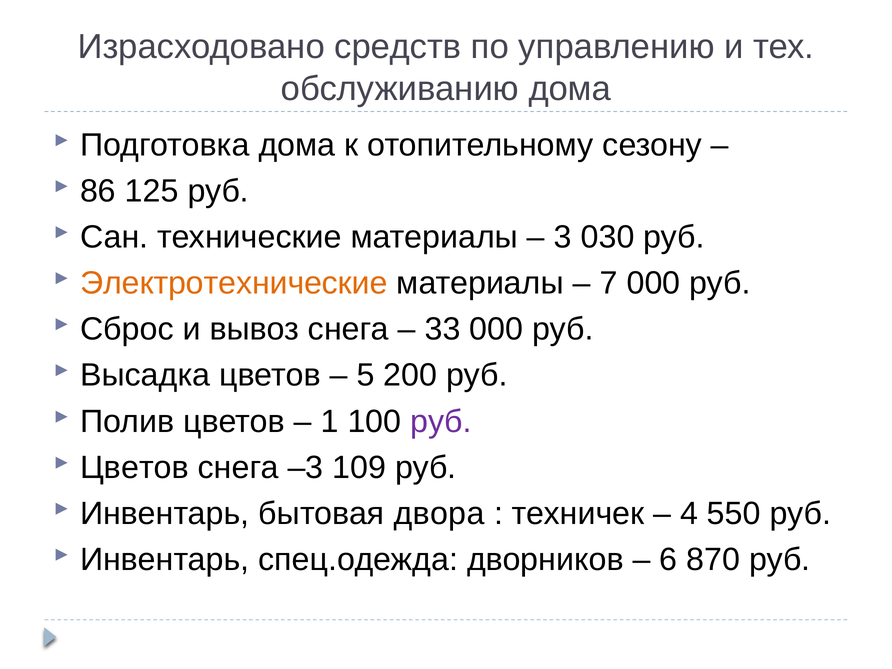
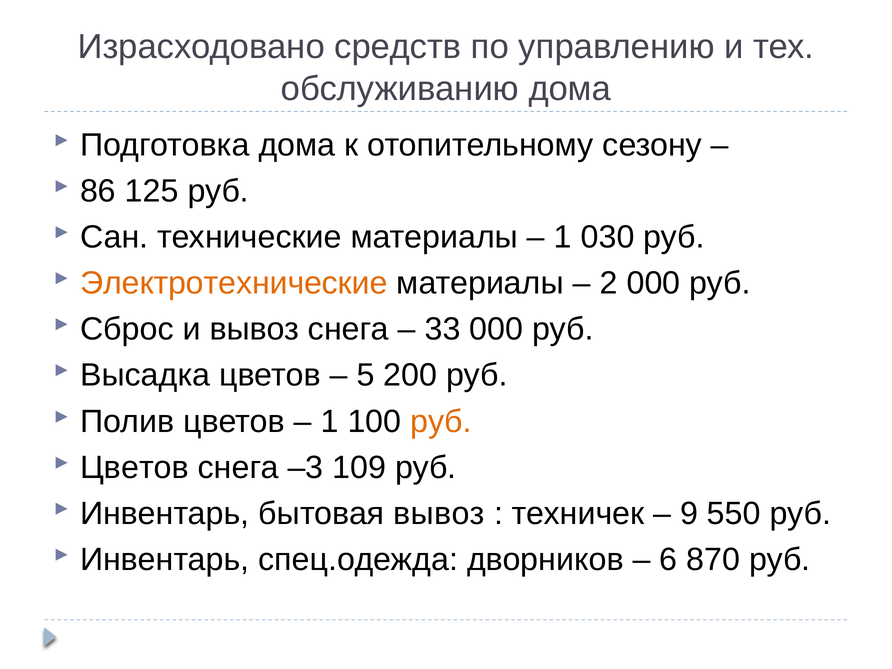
3: 3 -> 1 (563, 237)
7: 7 -> 2 (609, 283)
руб colour: purple -> orange (441, 421)
бытовая двора: двора -> вывоз (439, 514)
4: 4 -> 9 (689, 514)
